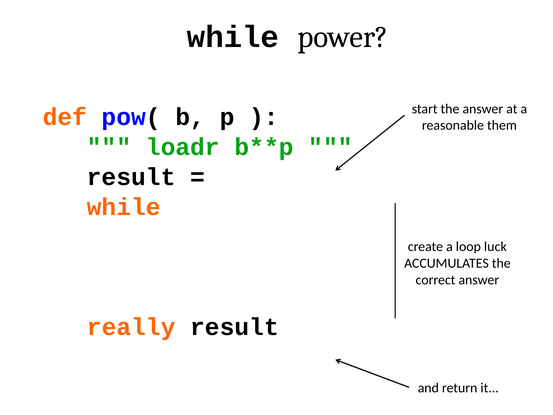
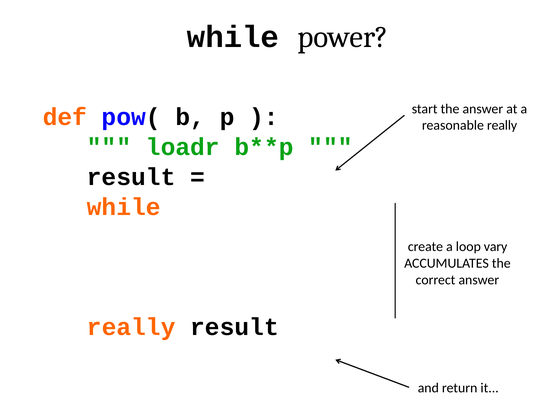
reasonable them: them -> really (502, 125)
luck: luck -> vary (496, 246)
